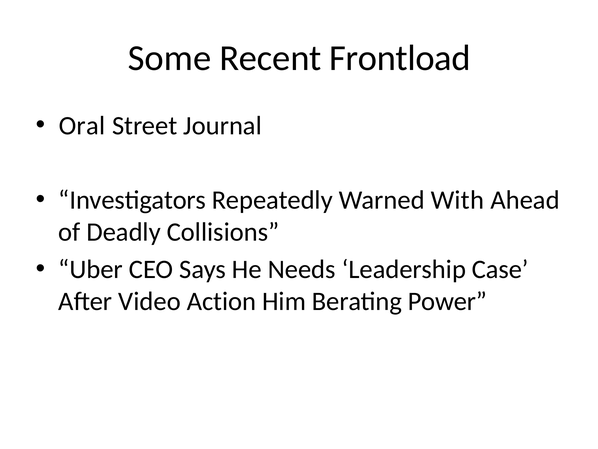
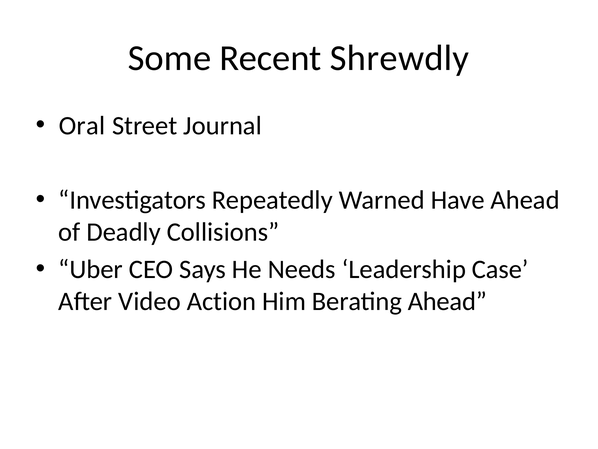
Frontload: Frontload -> Shrewdly (400, 58)
With: With -> Have (458, 200)
Berating Power: Power -> Ahead (447, 301)
